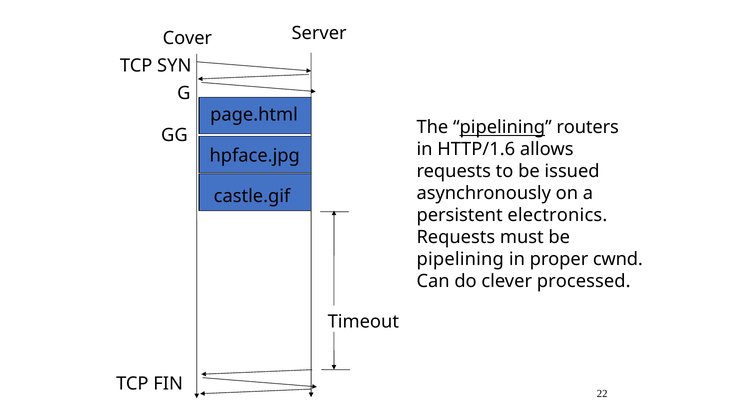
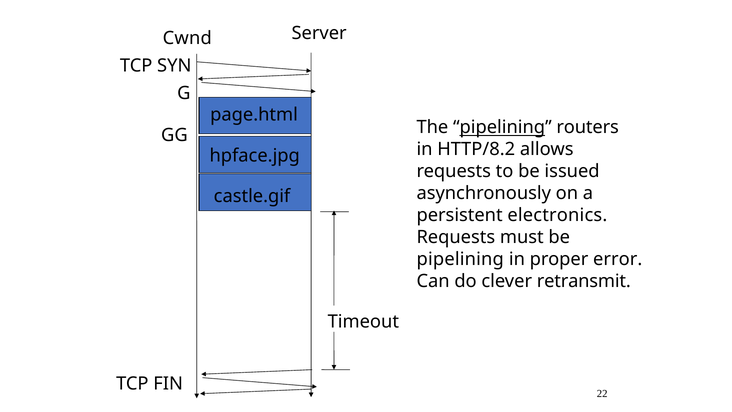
Cover: Cover -> Cwnd (187, 38)
HTTP/1.6: HTTP/1.6 -> HTTP/8.2 (476, 149)
cwnd: cwnd -> error (618, 259)
processed: processed -> retransmit (584, 281)
